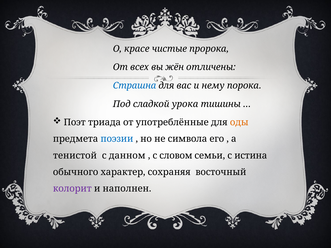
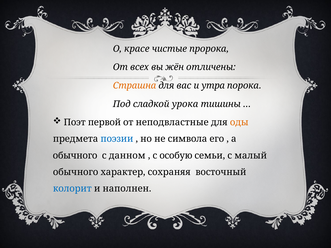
Страшна colour: blue -> orange (134, 86)
нему: нему -> утра (213, 86)
триада: триада -> первой (104, 123)
употреблённые: употреблённые -> неподвластные (172, 123)
тенистой: тенистой -> обычного (75, 156)
словом: словом -> особую (176, 156)
истина: истина -> малый (251, 156)
колорит colour: purple -> blue (72, 189)
